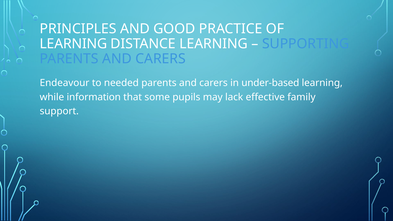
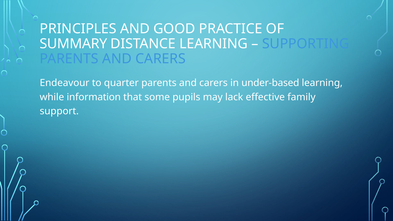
LEARNING: LEARNING -> SUMMARY (73, 44)
needed: needed -> quarter (121, 83)
